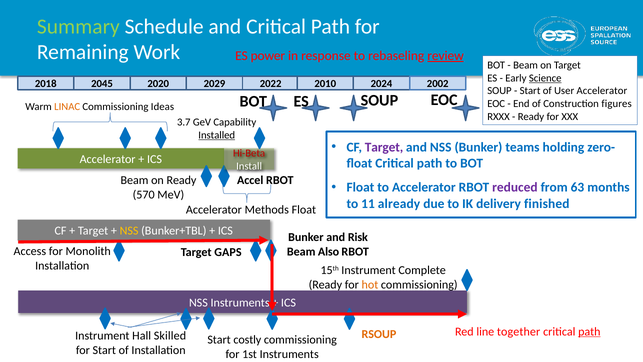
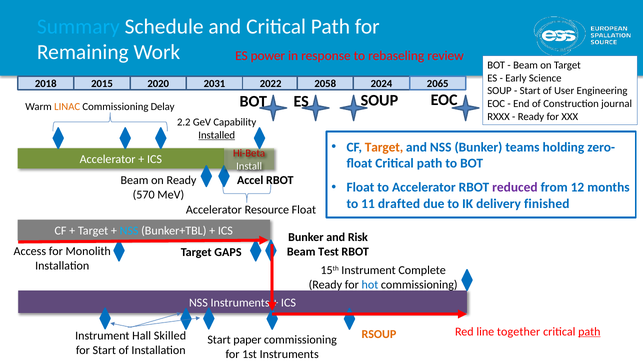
Summary colour: light green -> light blue (78, 26)
review underline: present -> none (446, 56)
Science underline: present -> none (545, 78)
2045: 2045 -> 2015 (102, 84)
2029: 2029 -> 2031 (214, 84)
2010: 2010 -> 2058 (325, 84)
2002: 2002 -> 2065 (438, 84)
User Accelerator: Accelerator -> Engineering (602, 91)
figures: figures -> journal (617, 104)
Ideas: Ideas -> Delay (163, 107)
3.7: 3.7 -> 2.2 (184, 122)
Target colour: purple -> orange (384, 147)
63: 63 -> 12 (577, 187)
already: already -> drafted (399, 203)
Methods: Methods -> Resource (267, 210)
NSS colour: yellow -> light blue (129, 231)
Also: Also -> Test (329, 252)
hot colour: orange -> blue (370, 285)
costly: costly -> paper (247, 339)
